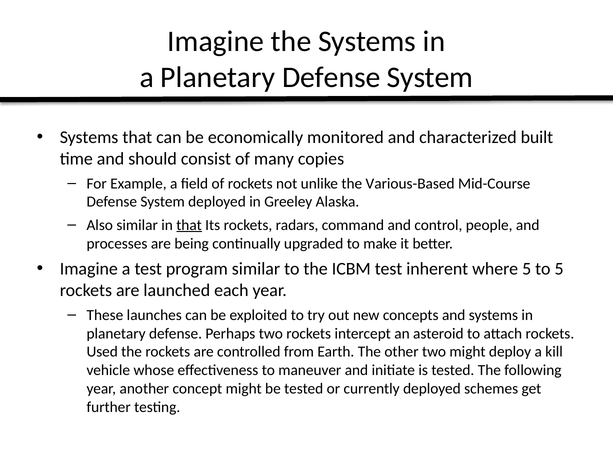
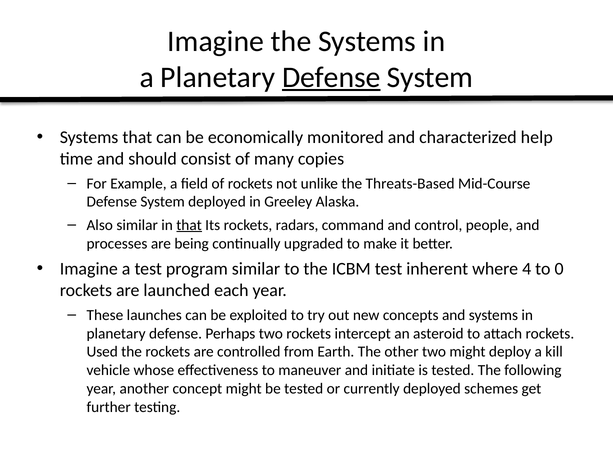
Defense underline: none -> present (331, 77)
built: built -> help (537, 137)
Various-Based: Various-Based -> Threats-Based (410, 183)
where 5: 5 -> 4 (527, 269)
to 5: 5 -> 0 (559, 269)
